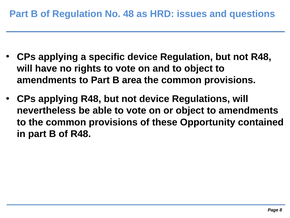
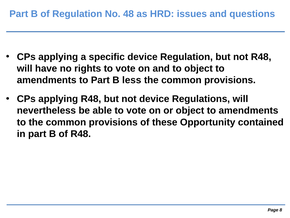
area: area -> less (132, 80)
